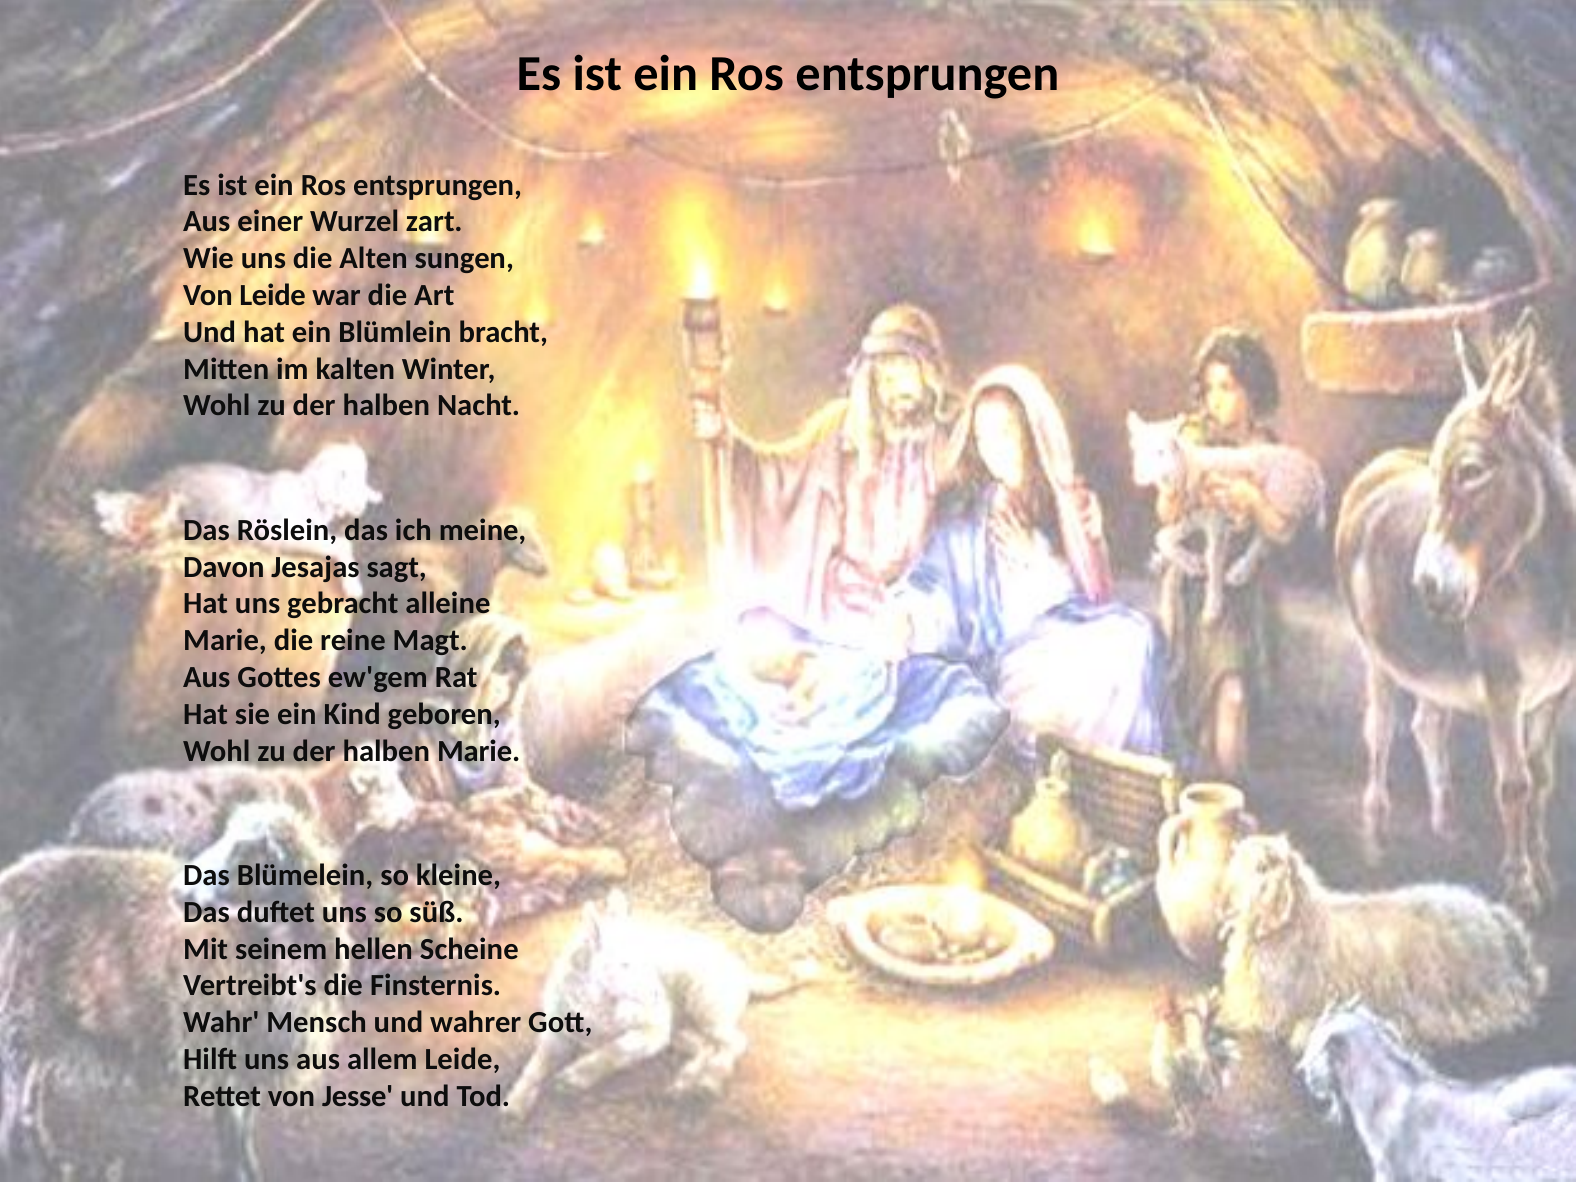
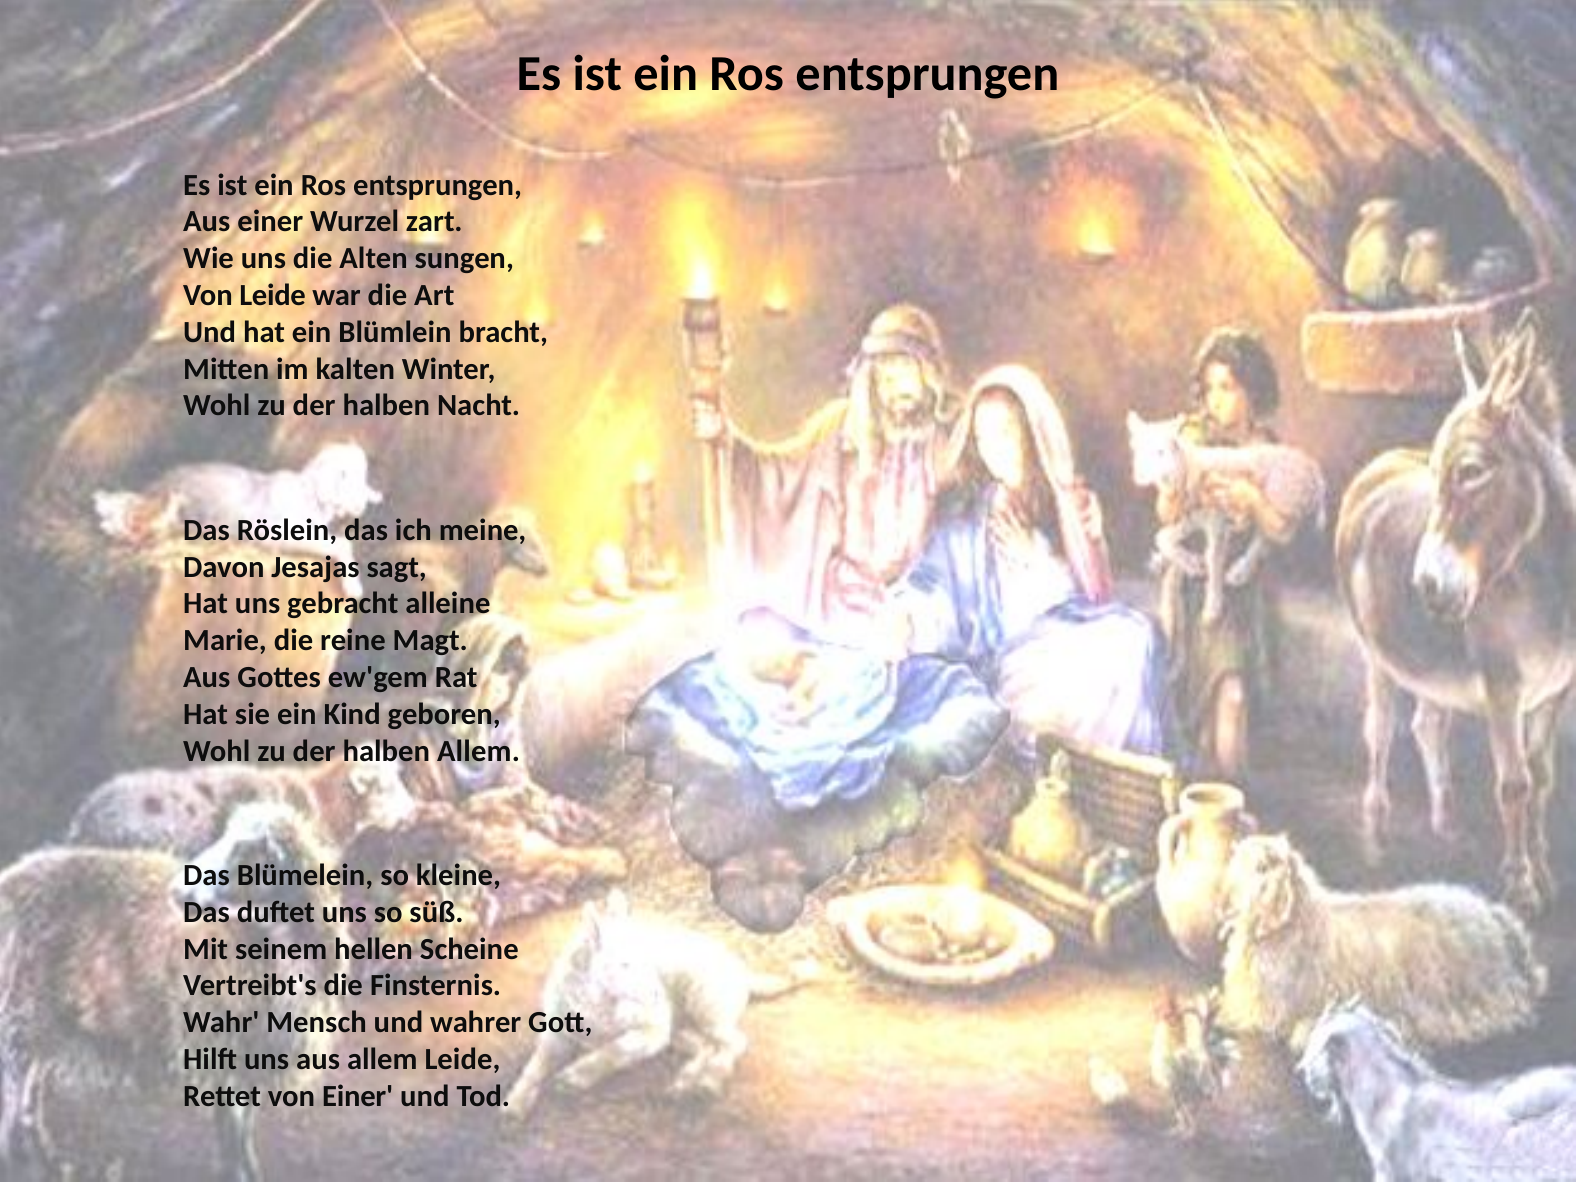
halben Marie: Marie -> Allem (478, 751)
von Jesse: Jesse -> Einer (358, 1096)
